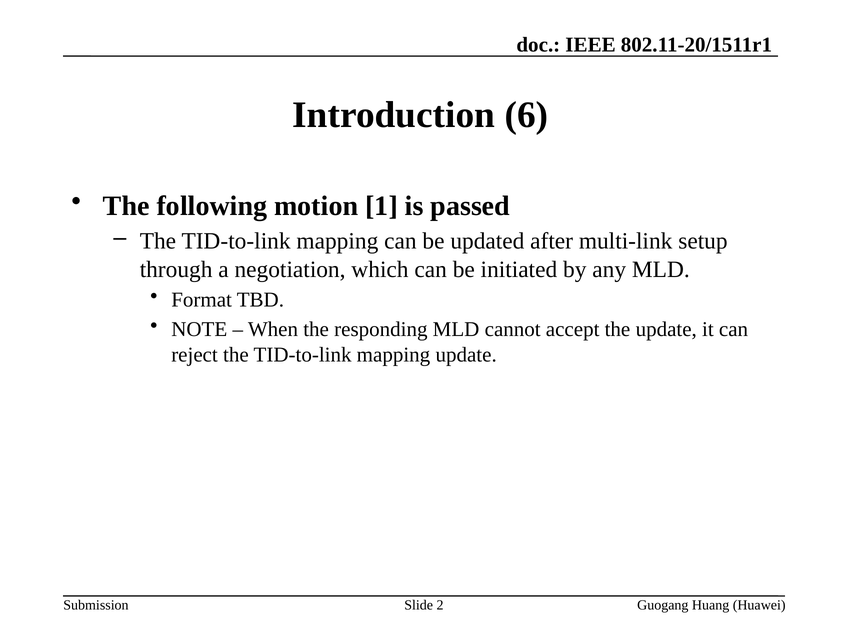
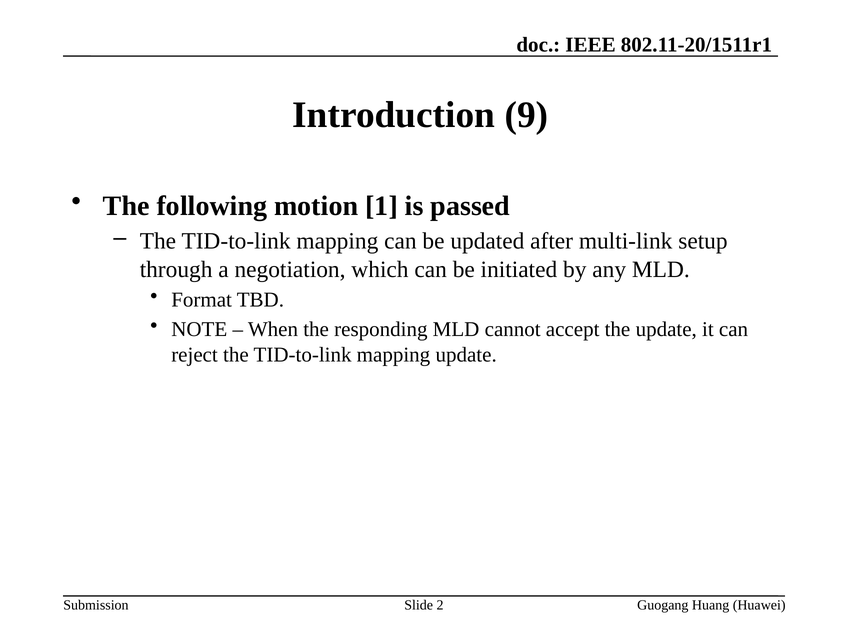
6: 6 -> 9 (526, 115)
